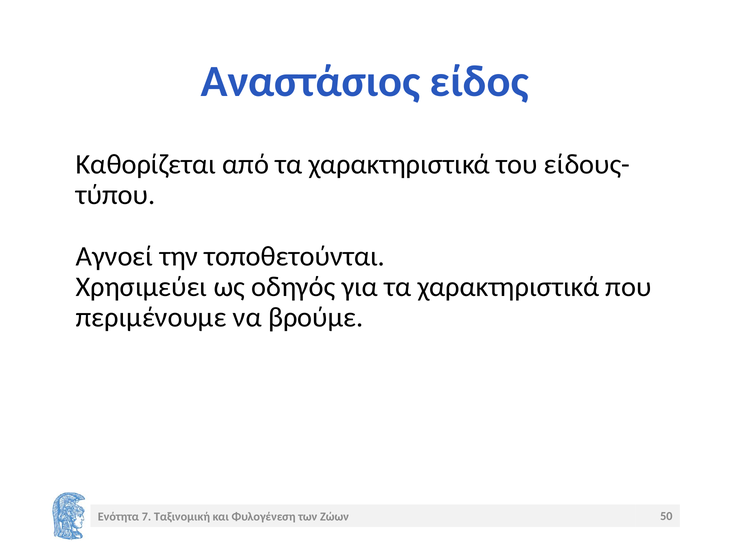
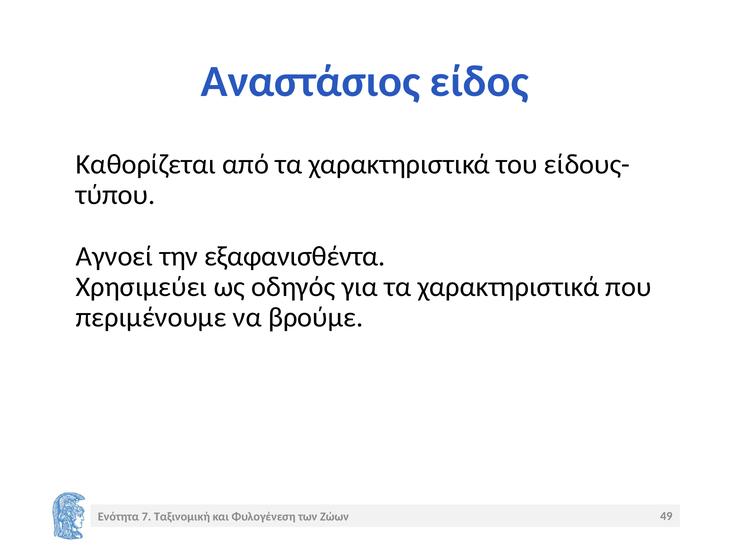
τοποθετούνται: τοποθετούνται -> εξαφανισθέντα (295, 257)
50: 50 -> 49 (666, 517)
